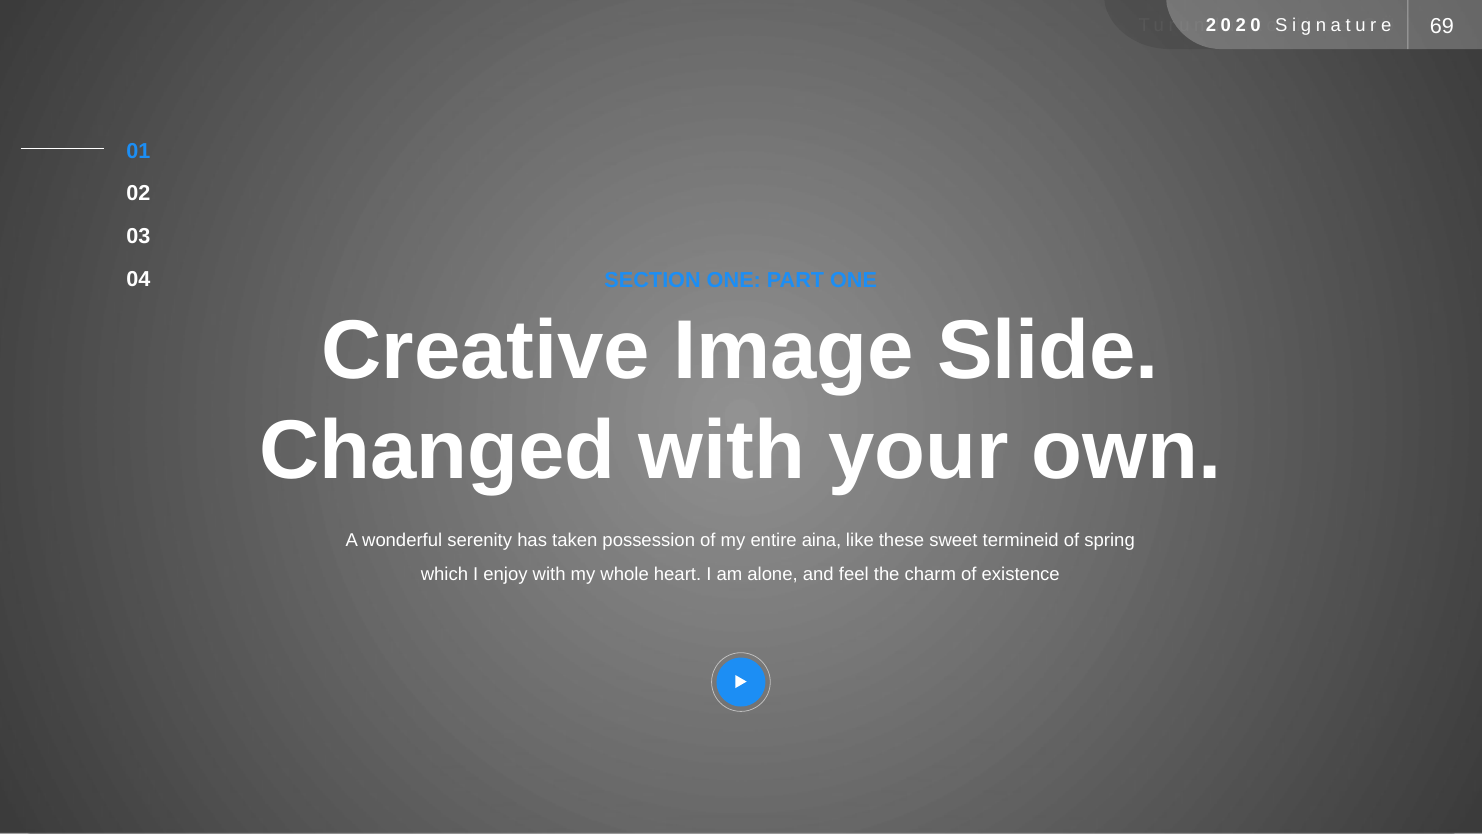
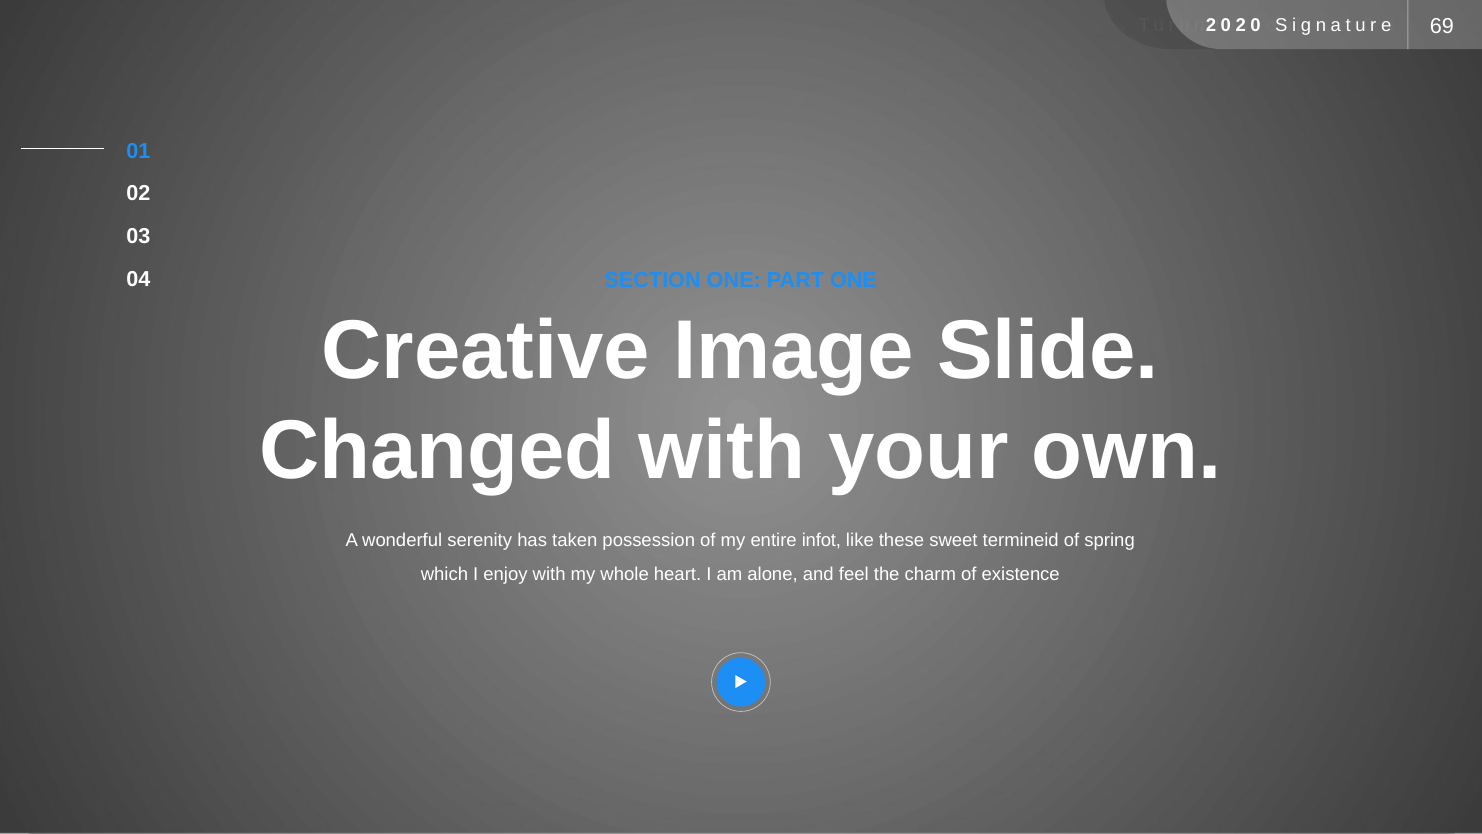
aina: aina -> infot (821, 541)
